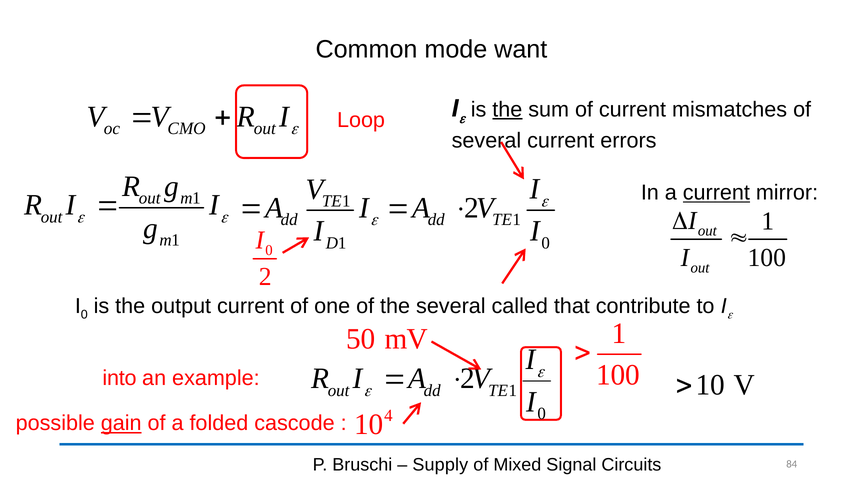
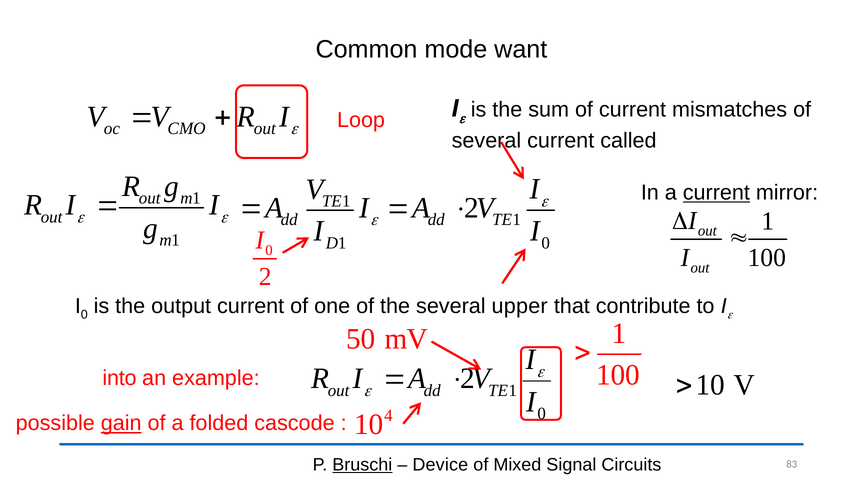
the underline: present -> none (507, 109)
errors: errors -> called (628, 140)
called: called -> upper (520, 306)
Bruschi underline: none -> present (362, 464)
Supply: Supply -> Device (440, 464)
84: 84 -> 83 (792, 463)
